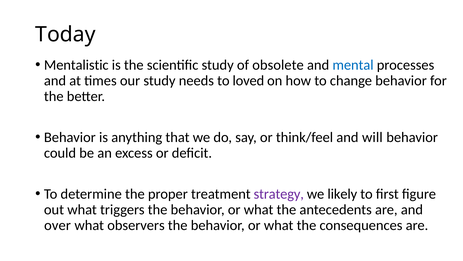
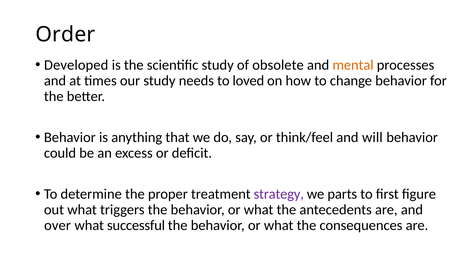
Today: Today -> Order (65, 35)
Mentalistic: Mentalistic -> Developed (76, 65)
mental colour: blue -> orange (353, 65)
likely: likely -> parts (342, 194)
observers: observers -> successful (136, 225)
